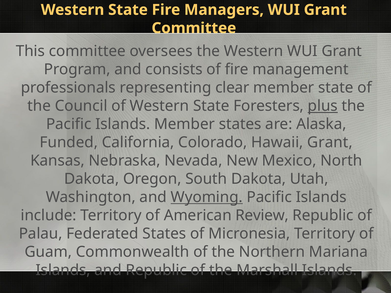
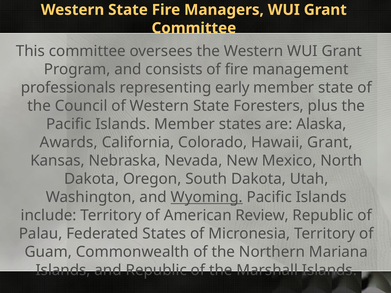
clear: clear -> early (232, 88)
plus underline: present -> none (323, 106)
Funded: Funded -> Awards (69, 143)
